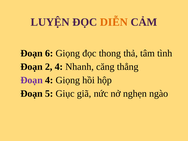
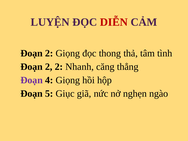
DIỄN colour: orange -> red (114, 22)
6: 6 -> 2 (49, 53)
2 4: 4 -> 2 (59, 67)
